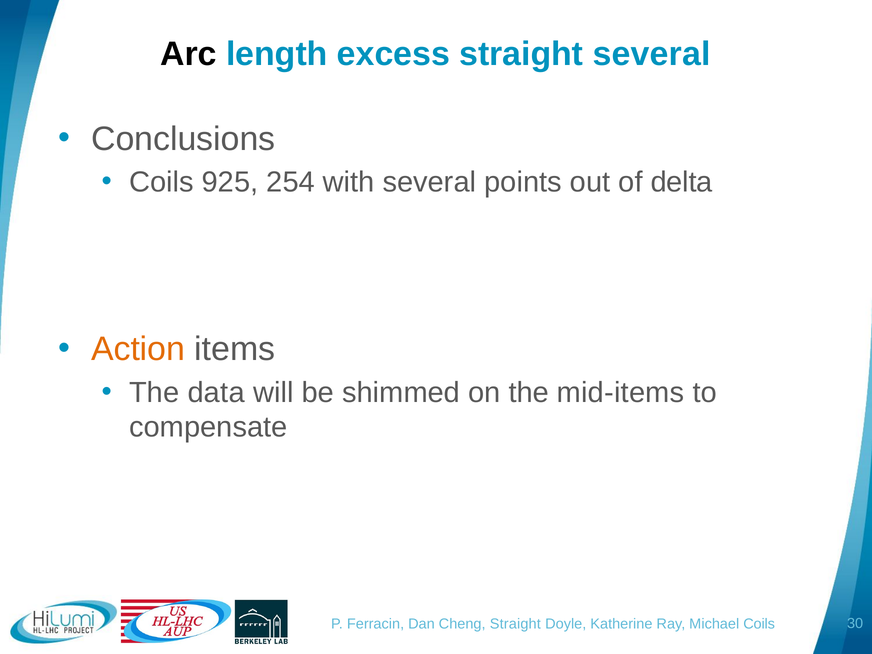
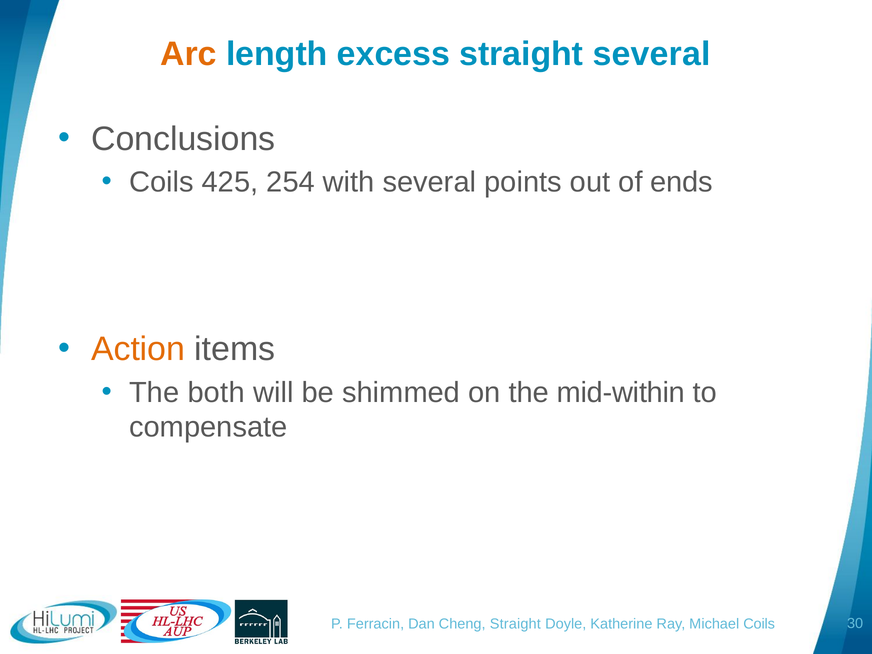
Arc colour: black -> orange (189, 54)
925: 925 -> 425 (230, 182)
delta: delta -> ends (682, 182)
data: data -> both (216, 393)
mid-items: mid-items -> mid-within (621, 393)
